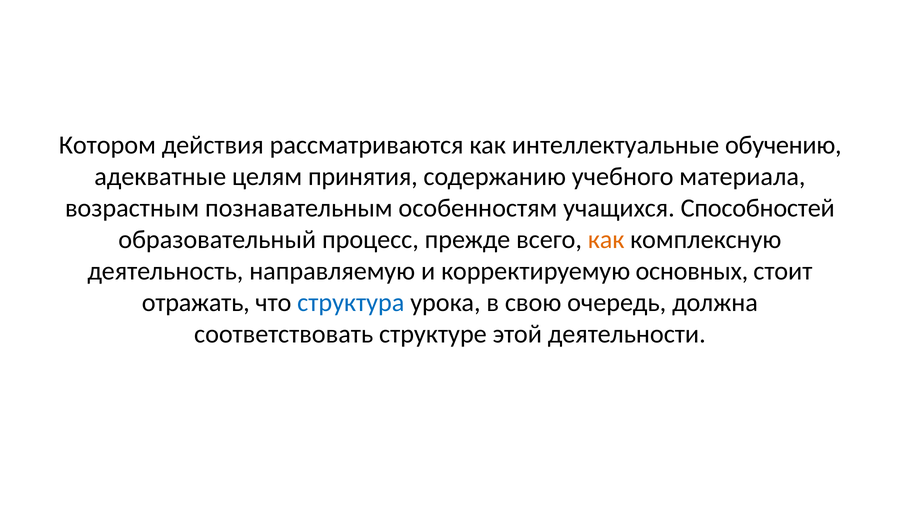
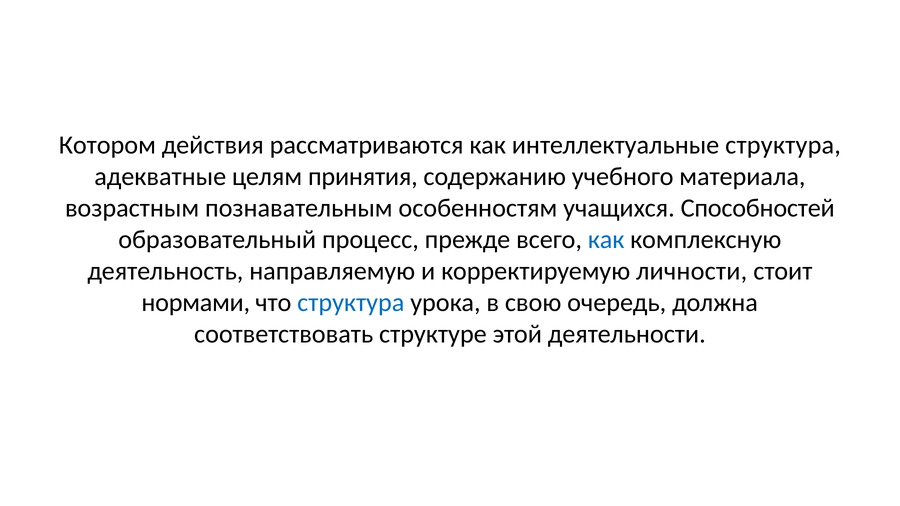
интеллектуальные обучению: обучению -> структура (783, 145)
как colour: orange -> blue (606, 240)
основных: основных -> личности (692, 271)
отражать: отражать -> нормами (196, 303)
